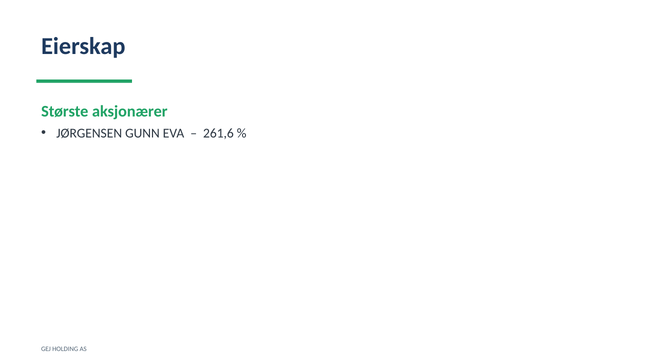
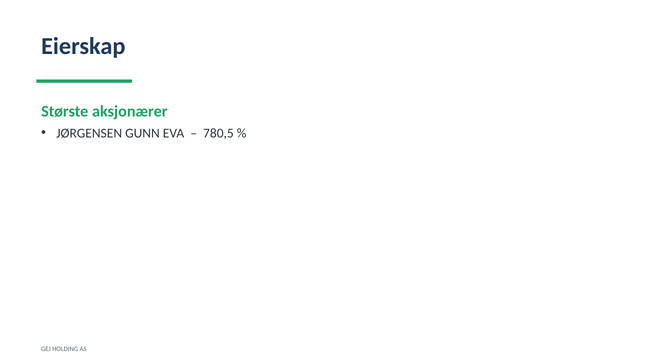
261,6: 261,6 -> 780,5 (218, 133)
